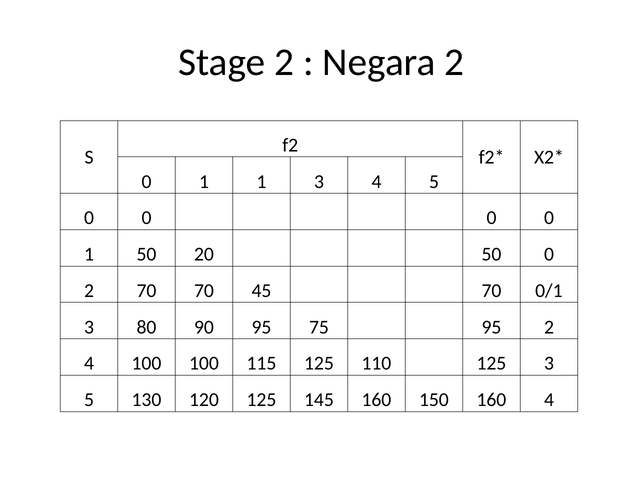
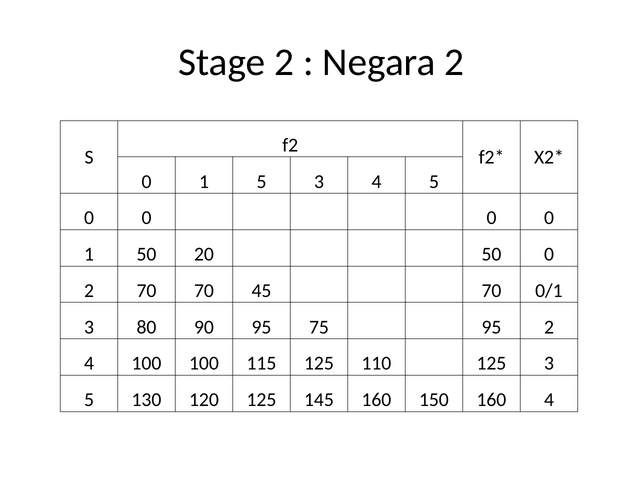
1 1: 1 -> 5 (262, 182)
